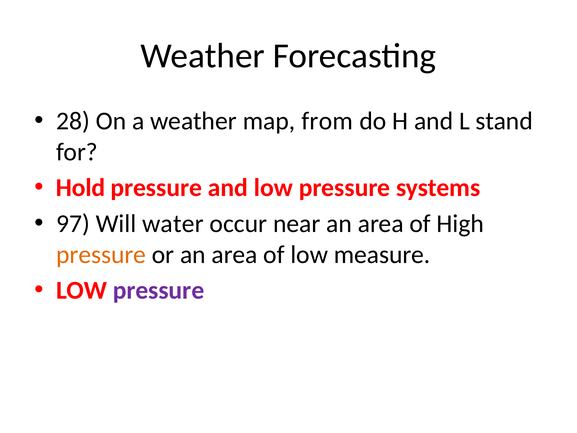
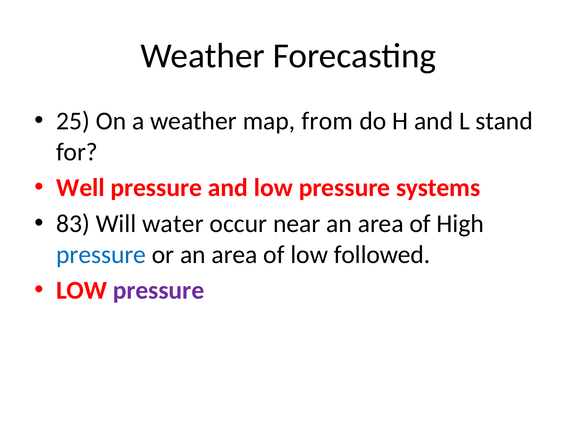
28: 28 -> 25 (73, 121)
Hold: Hold -> Well (80, 188)
97: 97 -> 83 (73, 224)
pressure colour: orange -> blue (101, 254)
measure: measure -> followed (382, 254)
